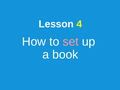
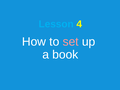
Lesson colour: white -> light blue (56, 24)
